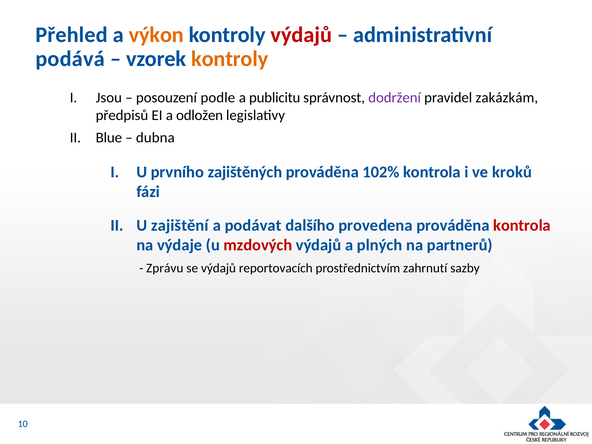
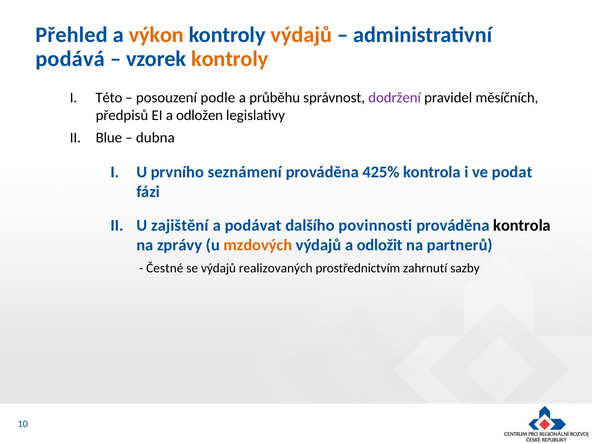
výdajů colour: red -> orange (301, 35)
Jsou: Jsou -> Této (109, 97)
publicitu: publicitu -> průběhu (275, 97)
zakázkám: zakázkám -> měsíčních (507, 97)
zajištěných: zajištěných -> seznámení (245, 172)
102%: 102% -> 425% (381, 172)
kroků: kroků -> podat (512, 172)
provedena: provedena -> povinnosti (375, 225)
kontrola colour: red -> black (522, 225)
výdaje: výdaje -> zprávy (180, 245)
mzdových colour: red -> orange (258, 245)
plných: plných -> odložit (380, 245)
Zprávu: Zprávu -> Čestné (165, 268)
reportovacích: reportovacích -> realizovaných (276, 268)
